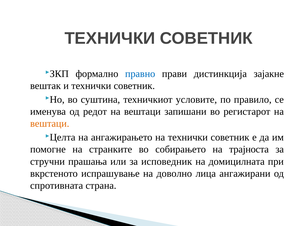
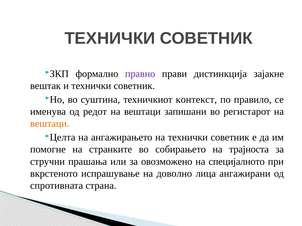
правно colour: blue -> purple (140, 74)
условите: условите -> контекст (196, 100)
исповедник: исповедник -> овозможено (167, 162)
домицилната: домицилната -> специјалното (237, 162)
